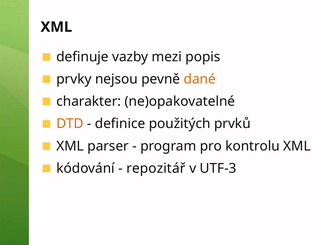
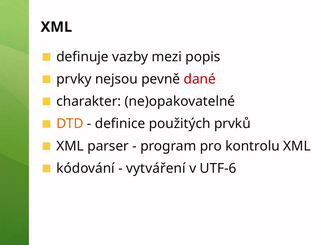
dané colour: orange -> red (200, 79)
repozitář: repozitář -> vytváření (156, 169)
UTF-3: UTF-3 -> UTF-6 (218, 169)
